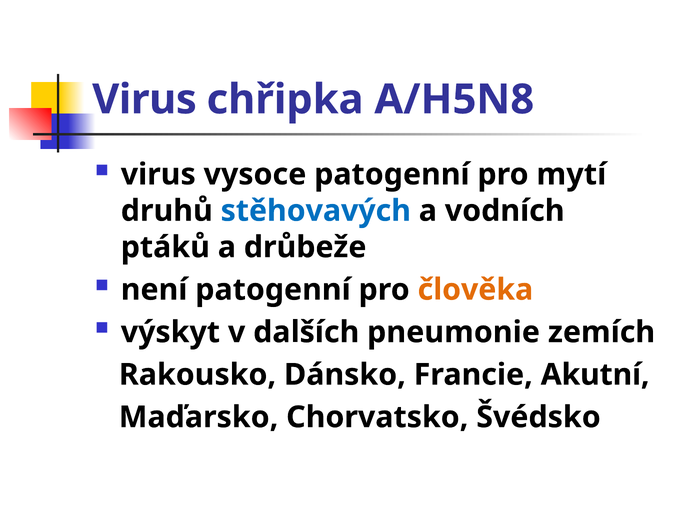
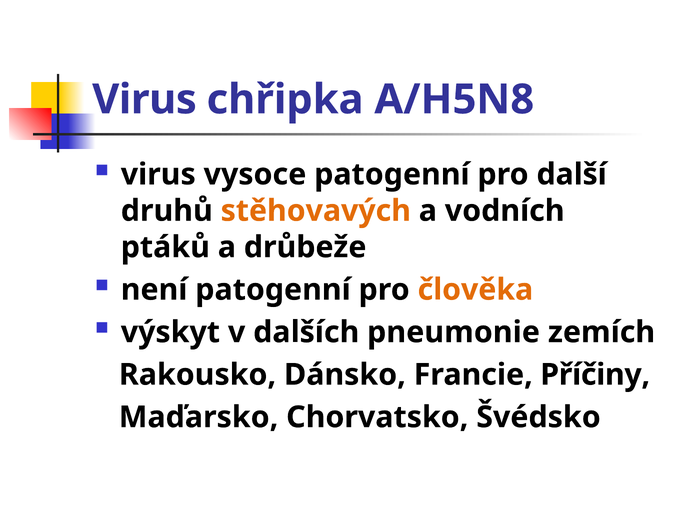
mytí: mytí -> další (572, 174)
stěhovavých colour: blue -> orange (316, 211)
Akutní: Akutní -> Příčiny (595, 375)
